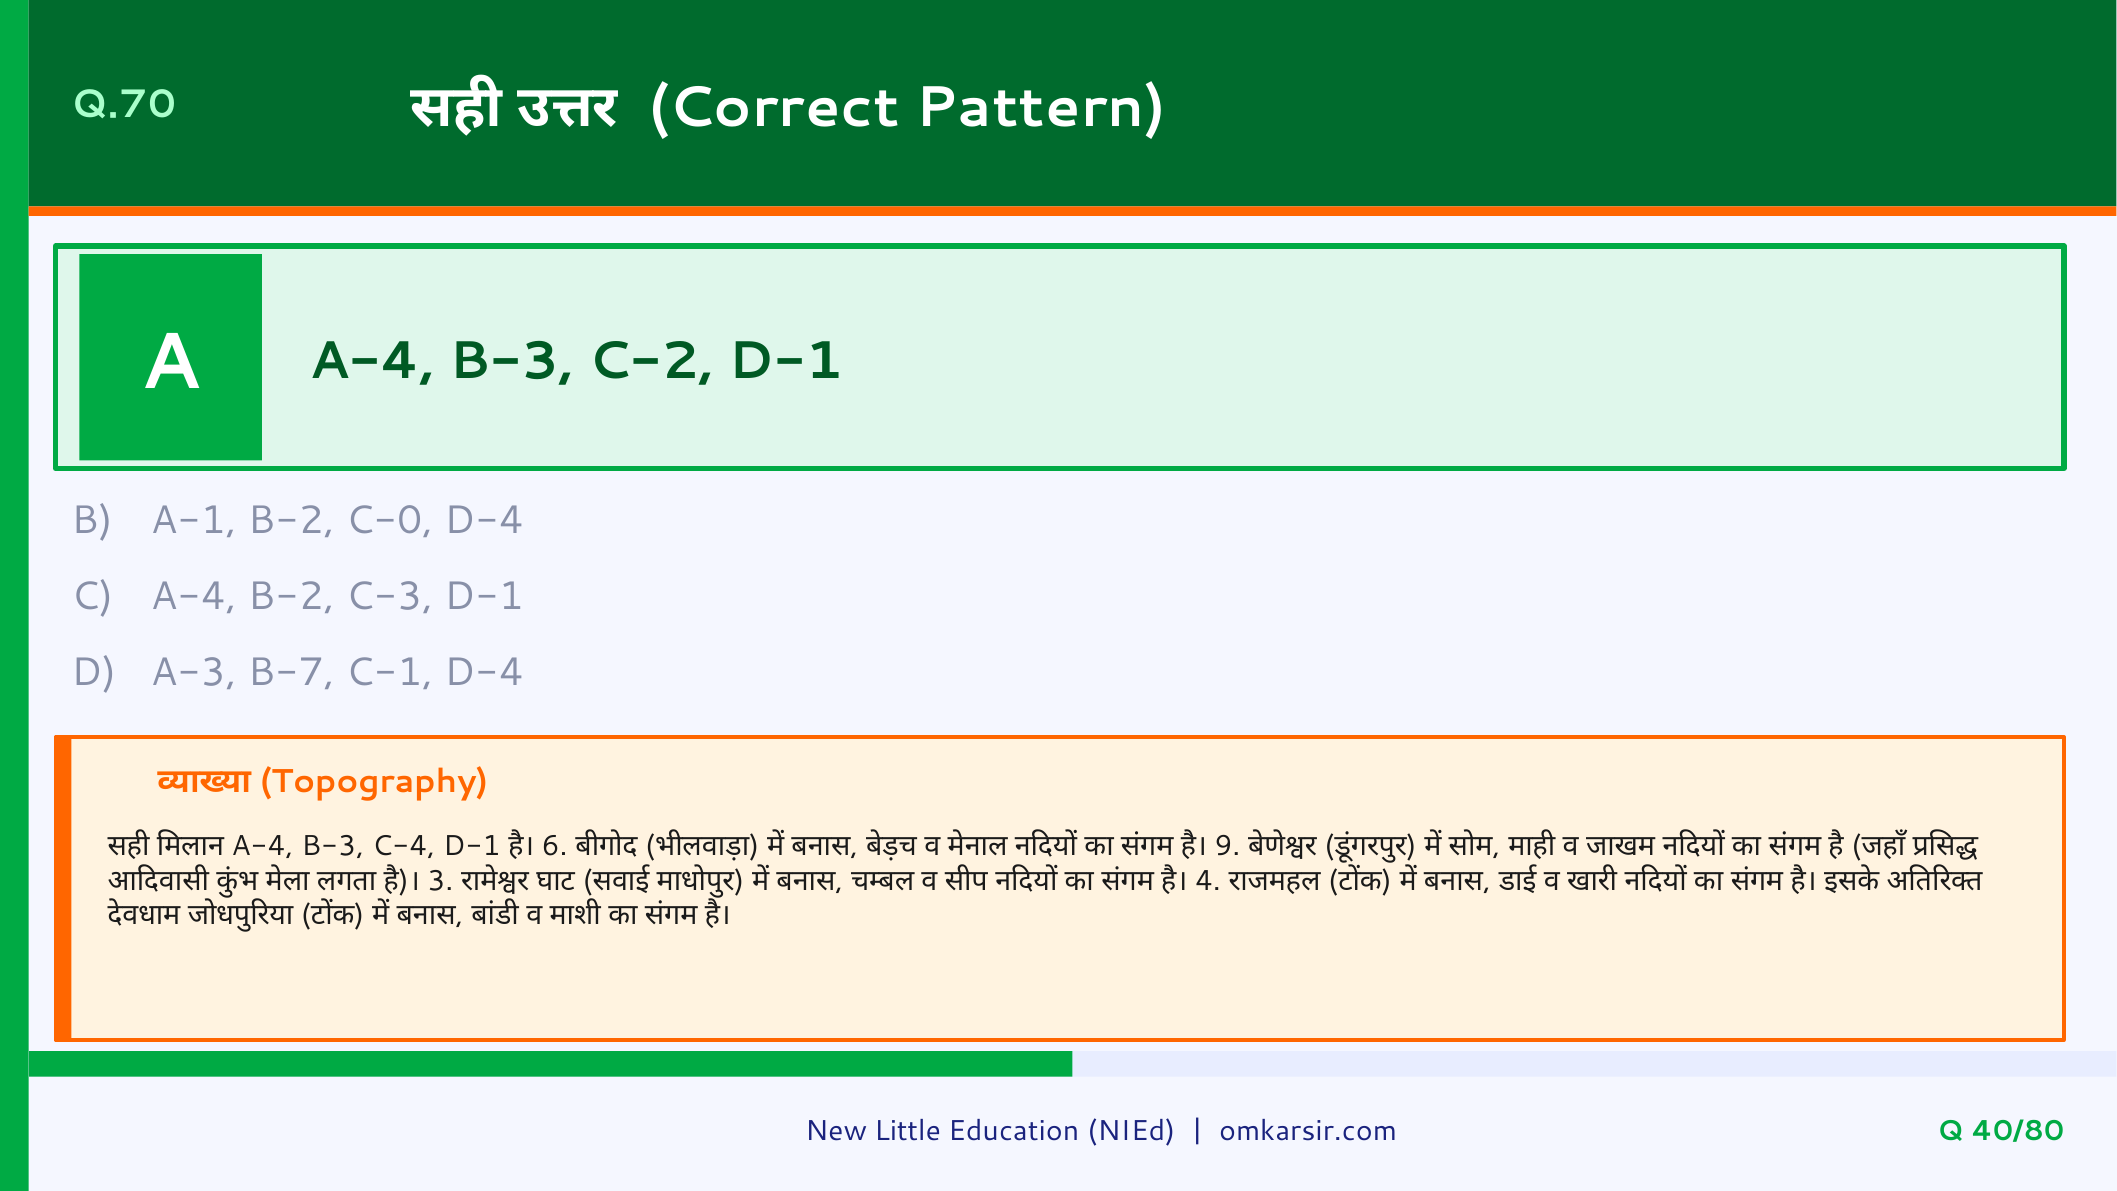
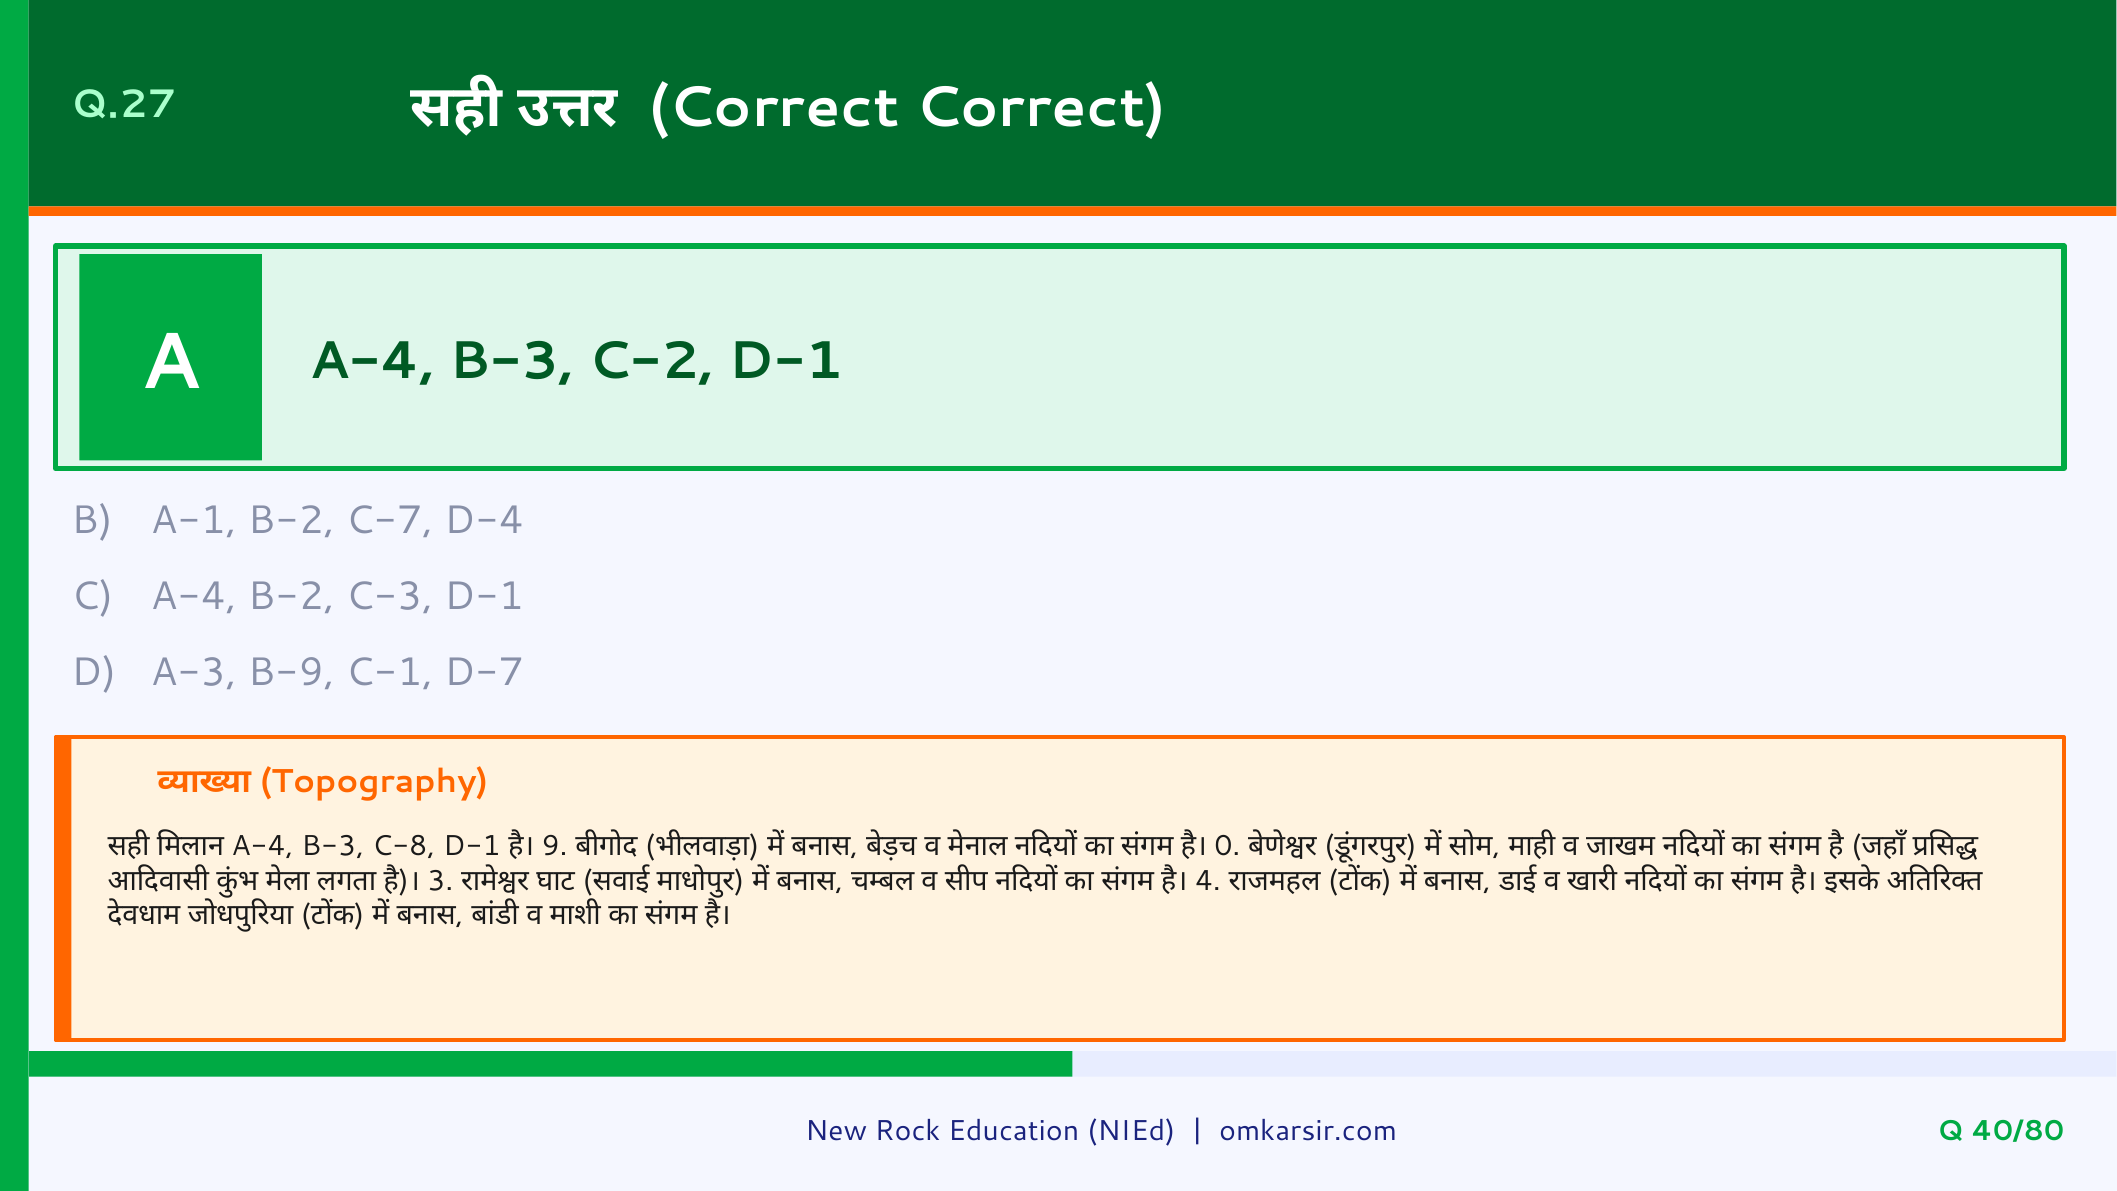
Q.70: Q.70 -> Q.27 (124, 104)
Correct Pattern: Pattern -> Correct (1041, 107)
C-0: C-0 -> C-7 (389, 520)
B-7: B-7 -> B-9 (291, 673)
C-1 D-4: D-4 -> D-7 (484, 673)
C-4: C-4 -> C-8 (404, 846)
6: 6 -> 9 (555, 846)
9: 9 -> 0 (1227, 846)
Little: Little -> Rock (908, 1131)
